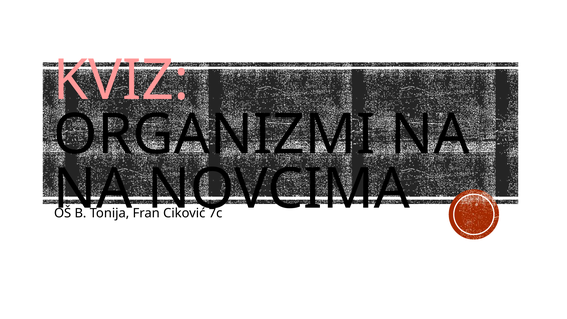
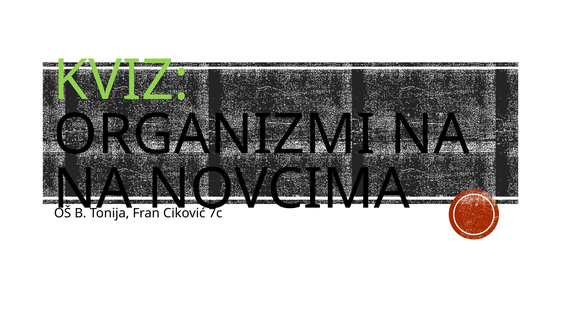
KVIZ colour: pink -> light green (121, 80)
